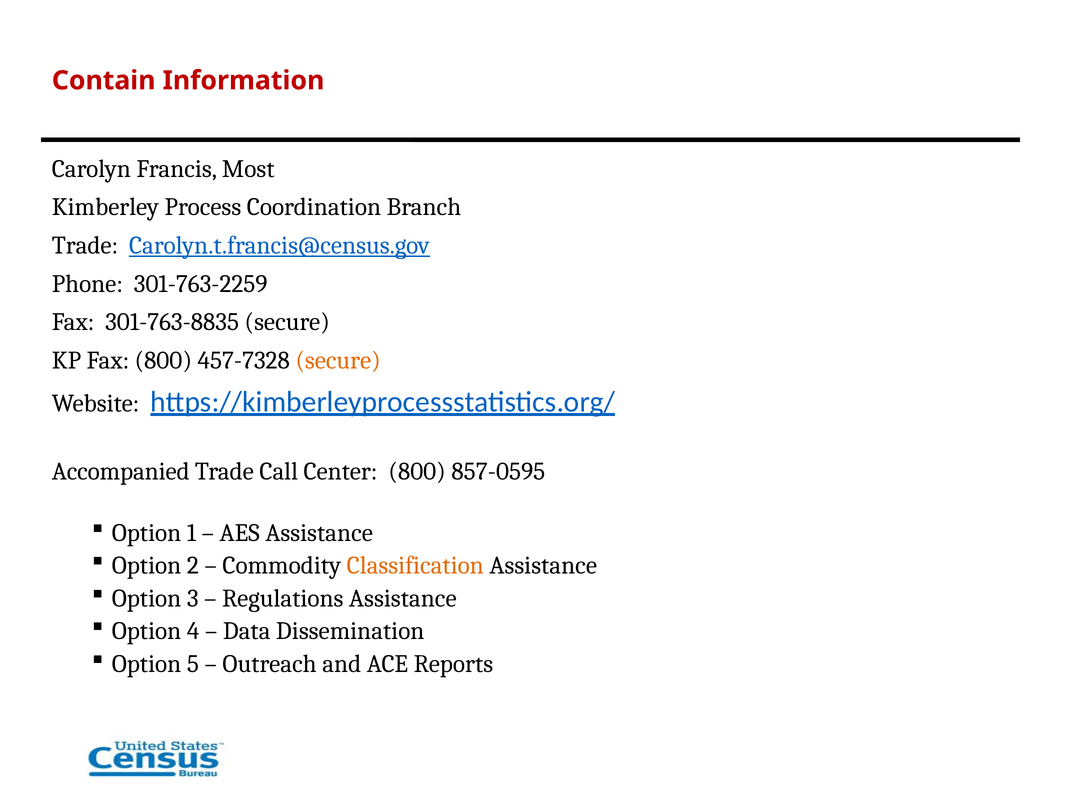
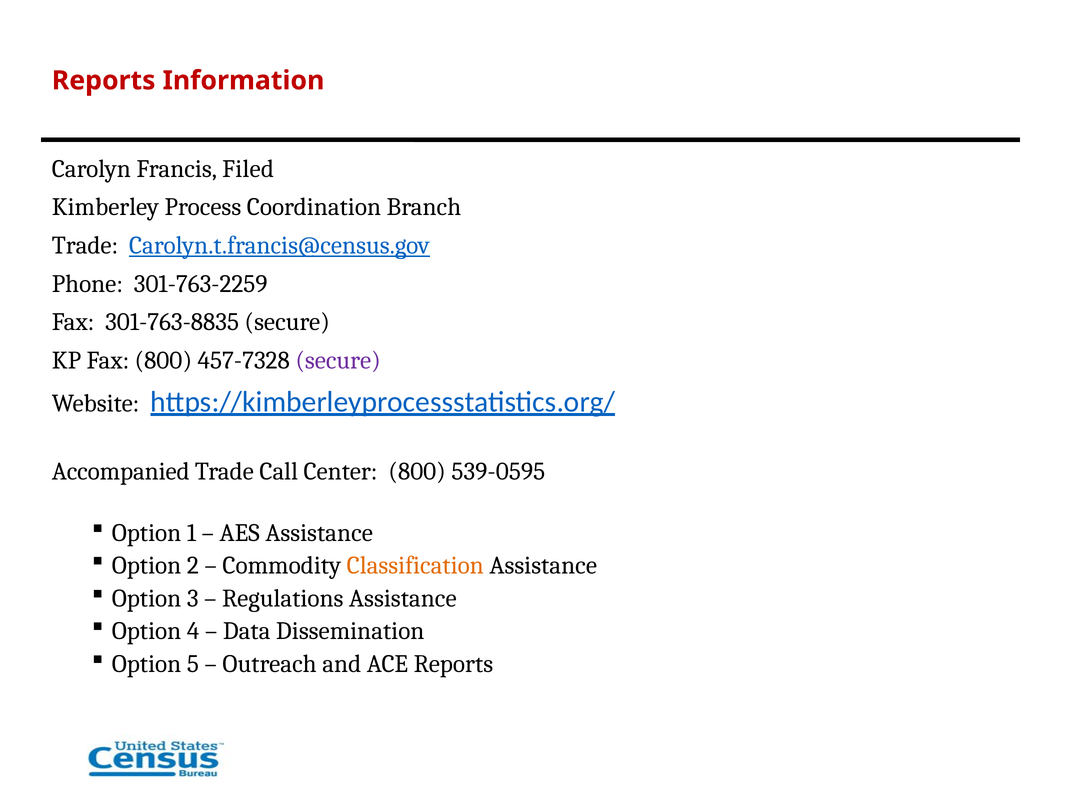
Contain: Contain -> Reports (104, 81)
Most: Most -> Filed (248, 169)
secure colour: orange -> purple (338, 360)
857-0595: 857-0595 -> 539-0595 (498, 471)
